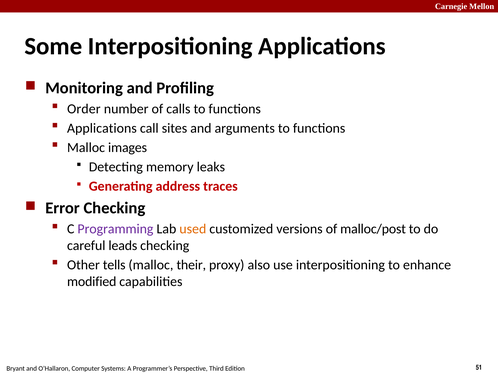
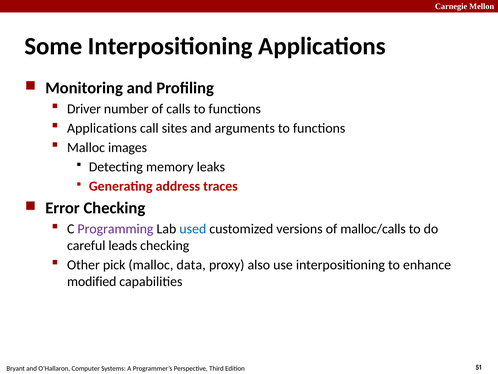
Order: Order -> Driver (84, 109)
used colour: orange -> blue (193, 229)
malloc/post: malloc/post -> malloc/calls (373, 229)
tells: tells -> pick (114, 265)
their: their -> data (191, 265)
